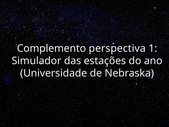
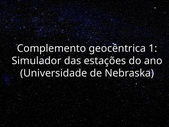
perspectiva: perspectiva -> geocêntrica (117, 48)
